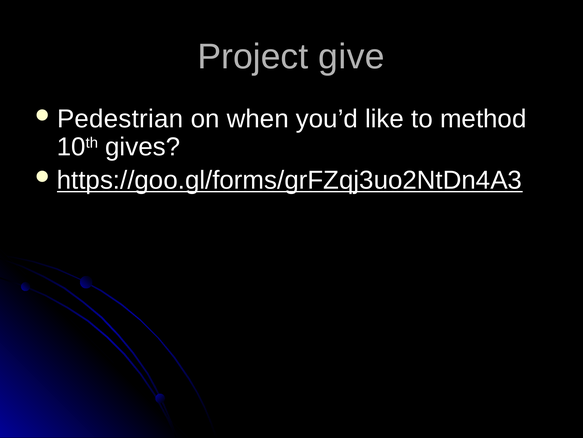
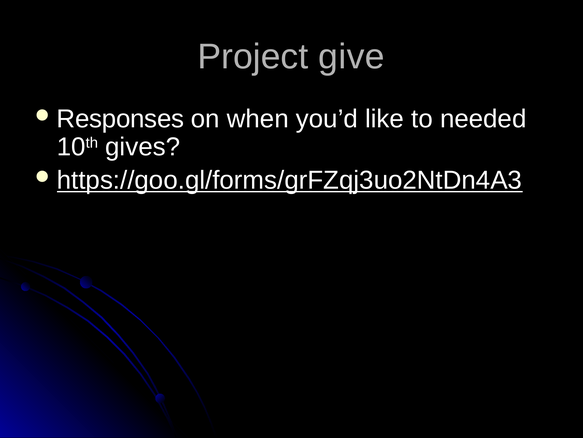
Pedestrian: Pedestrian -> Responses (120, 119)
method: method -> needed (483, 119)
